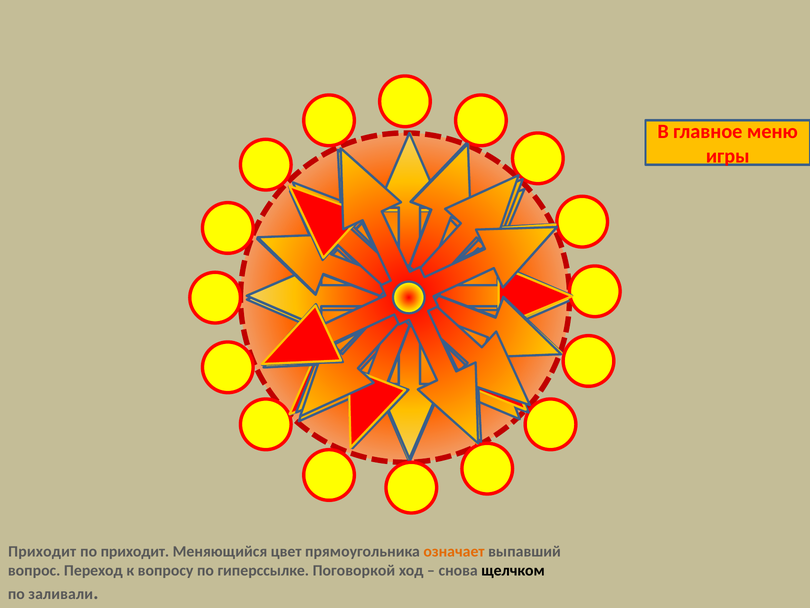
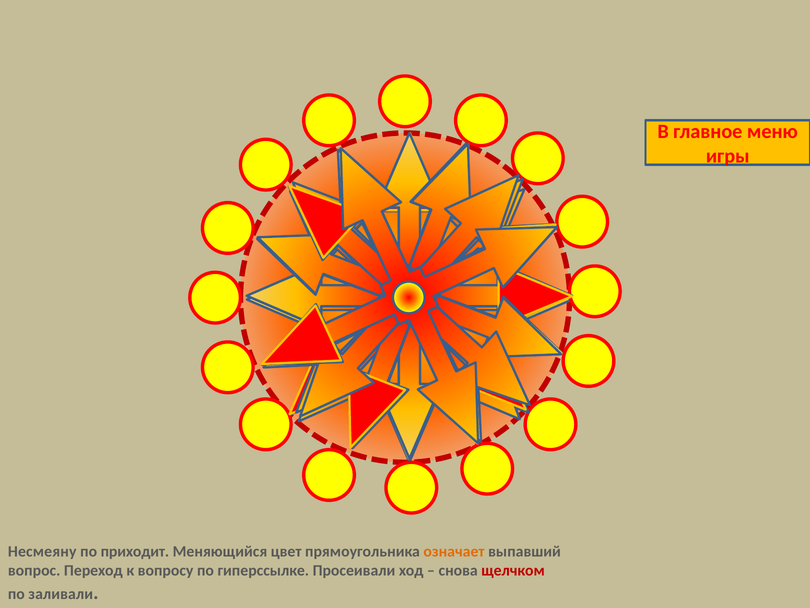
Приходит: Приходит -> Несмеяну (42, 551)
Поговоркой: Поговоркой -> Просеивали (354, 570)
щелчком colour: black -> red (513, 570)
